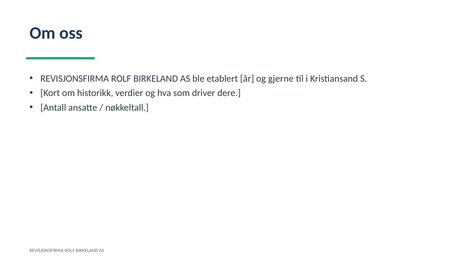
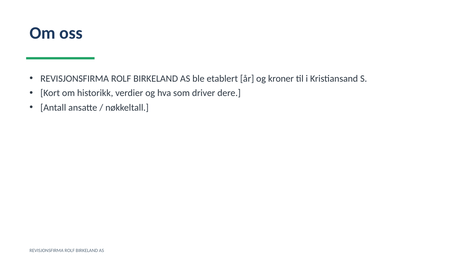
gjerne: gjerne -> kroner (281, 79)
